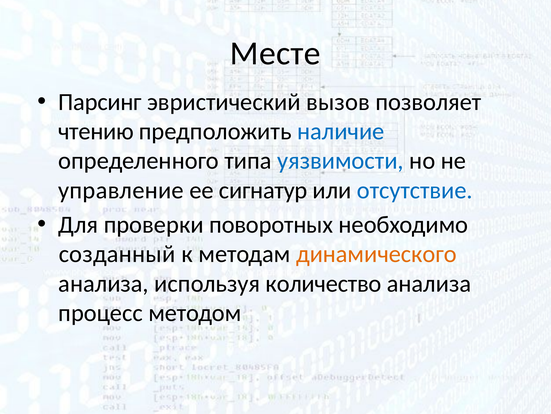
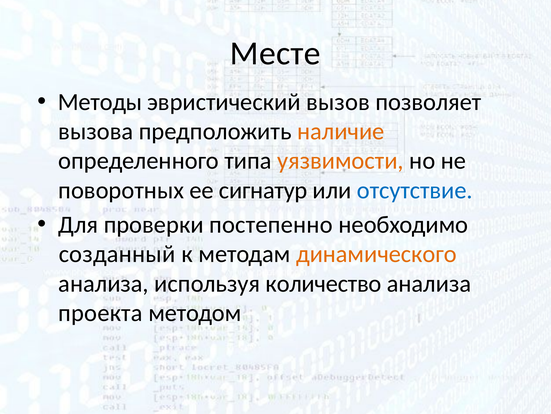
Парсинг: Парсинг -> Методы (100, 102)
чтению: чтению -> вызова (96, 131)
наличие colour: blue -> orange (341, 131)
уязвимости colour: blue -> orange (340, 161)
управление: управление -> поворотных (121, 190)
поворотных: поворотных -> постепенно (271, 224)
процесс: процесс -> проекта (100, 312)
